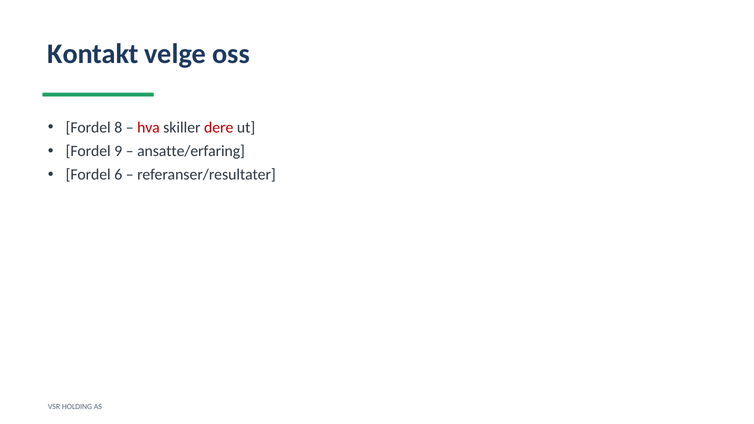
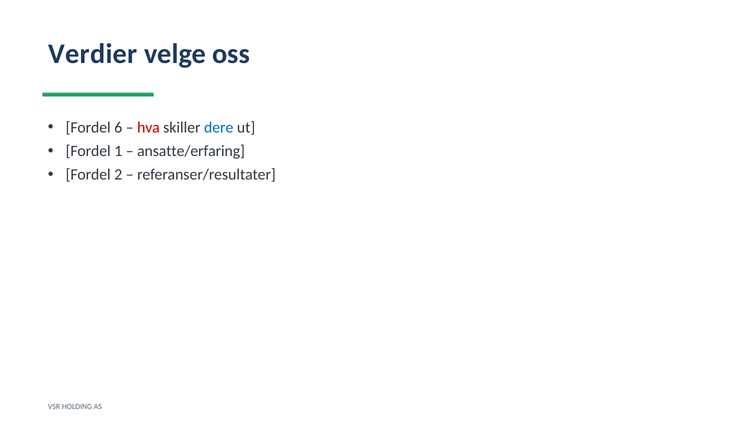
Kontakt: Kontakt -> Verdier (93, 54)
8: 8 -> 6 (118, 128)
dere colour: red -> blue (219, 128)
9: 9 -> 1 (118, 151)
6: 6 -> 2 (118, 175)
